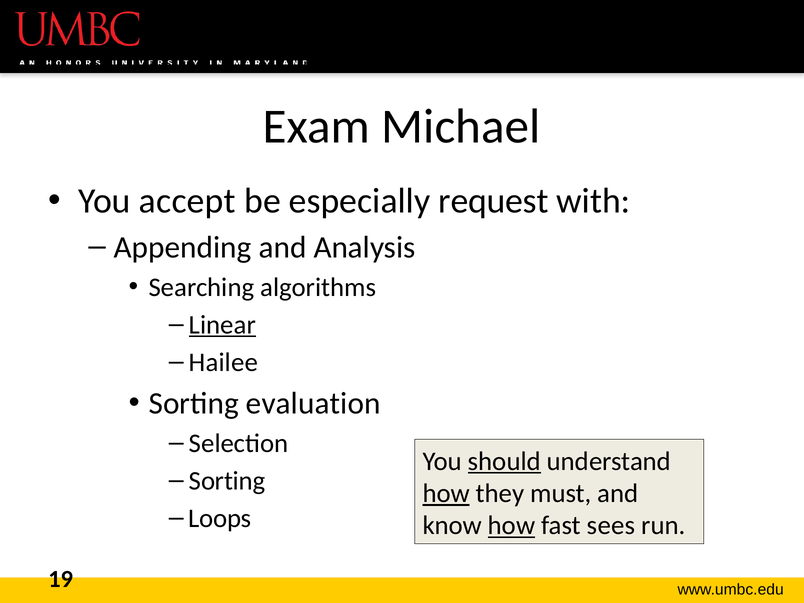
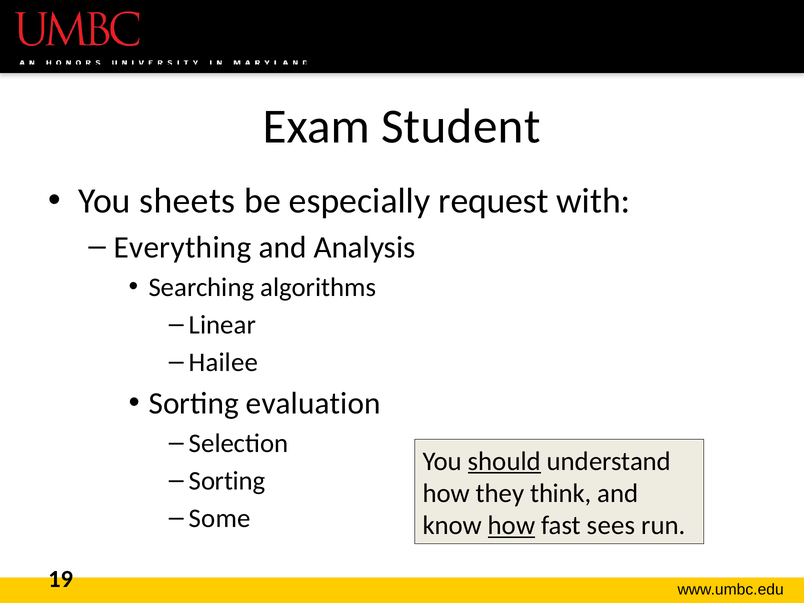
Michael: Michael -> Student (461, 126)
accept: accept -> sheets (187, 201)
Appending: Appending -> Everything (182, 247)
Linear underline: present -> none (222, 325)
how underline: present -> none (446, 493)
must: must -> think (561, 493)
Loops: Loops -> Some (220, 519)
